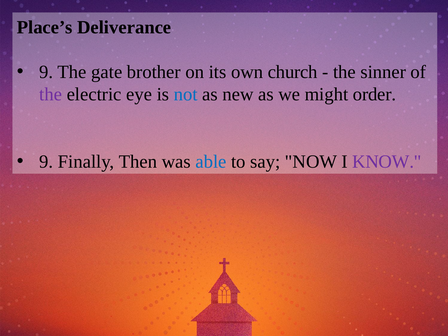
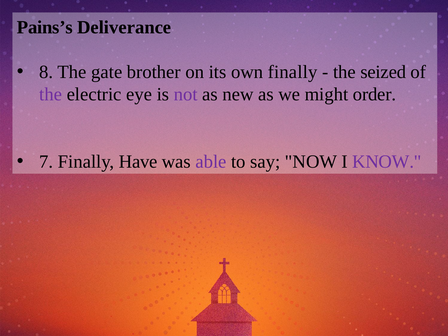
Place’s: Place’s -> Pains’s (45, 27)
9: 9 -> 8 (46, 72)
own church: church -> finally (293, 72)
sinner: sinner -> seized (383, 72)
not colour: blue -> purple (186, 94)
9: 9 -> 7 (46, 162)
Then: Then -> Have (138, 162)
able colour: blue -> purple (211, 162)
